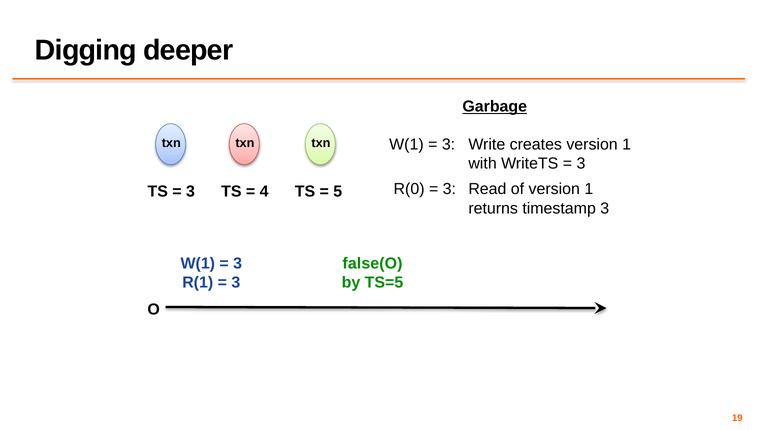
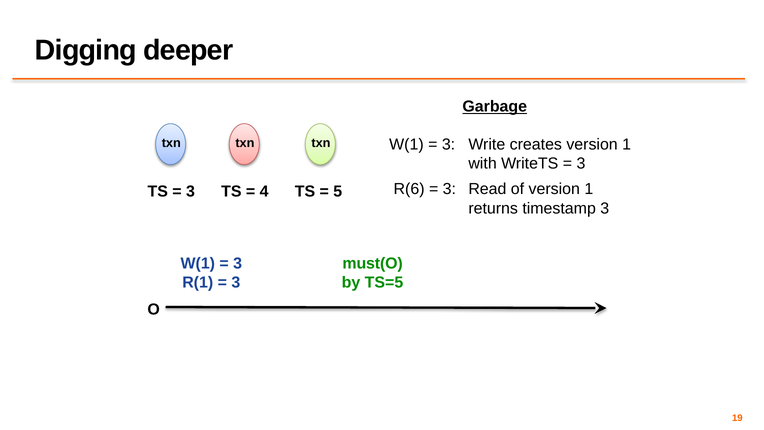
R(0: R(0 -> R(6 (409, 189)
false(O: false(O -> must(O (373, 263)
